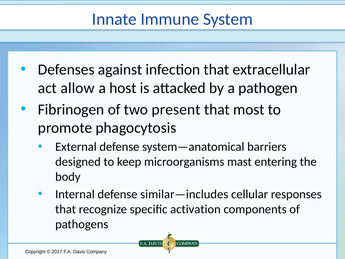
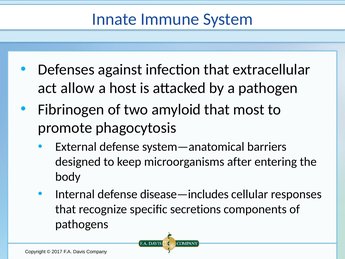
present: present -> amyloid (176, 109)
mast: mast -> after (239, 162)
similar—includes: similar—includes -> disease—includes (184, 194)
activation: activation -> secretions (196, 209)
